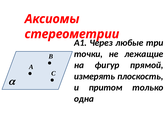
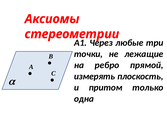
фигур: фигур -> ребро (107, 65)
